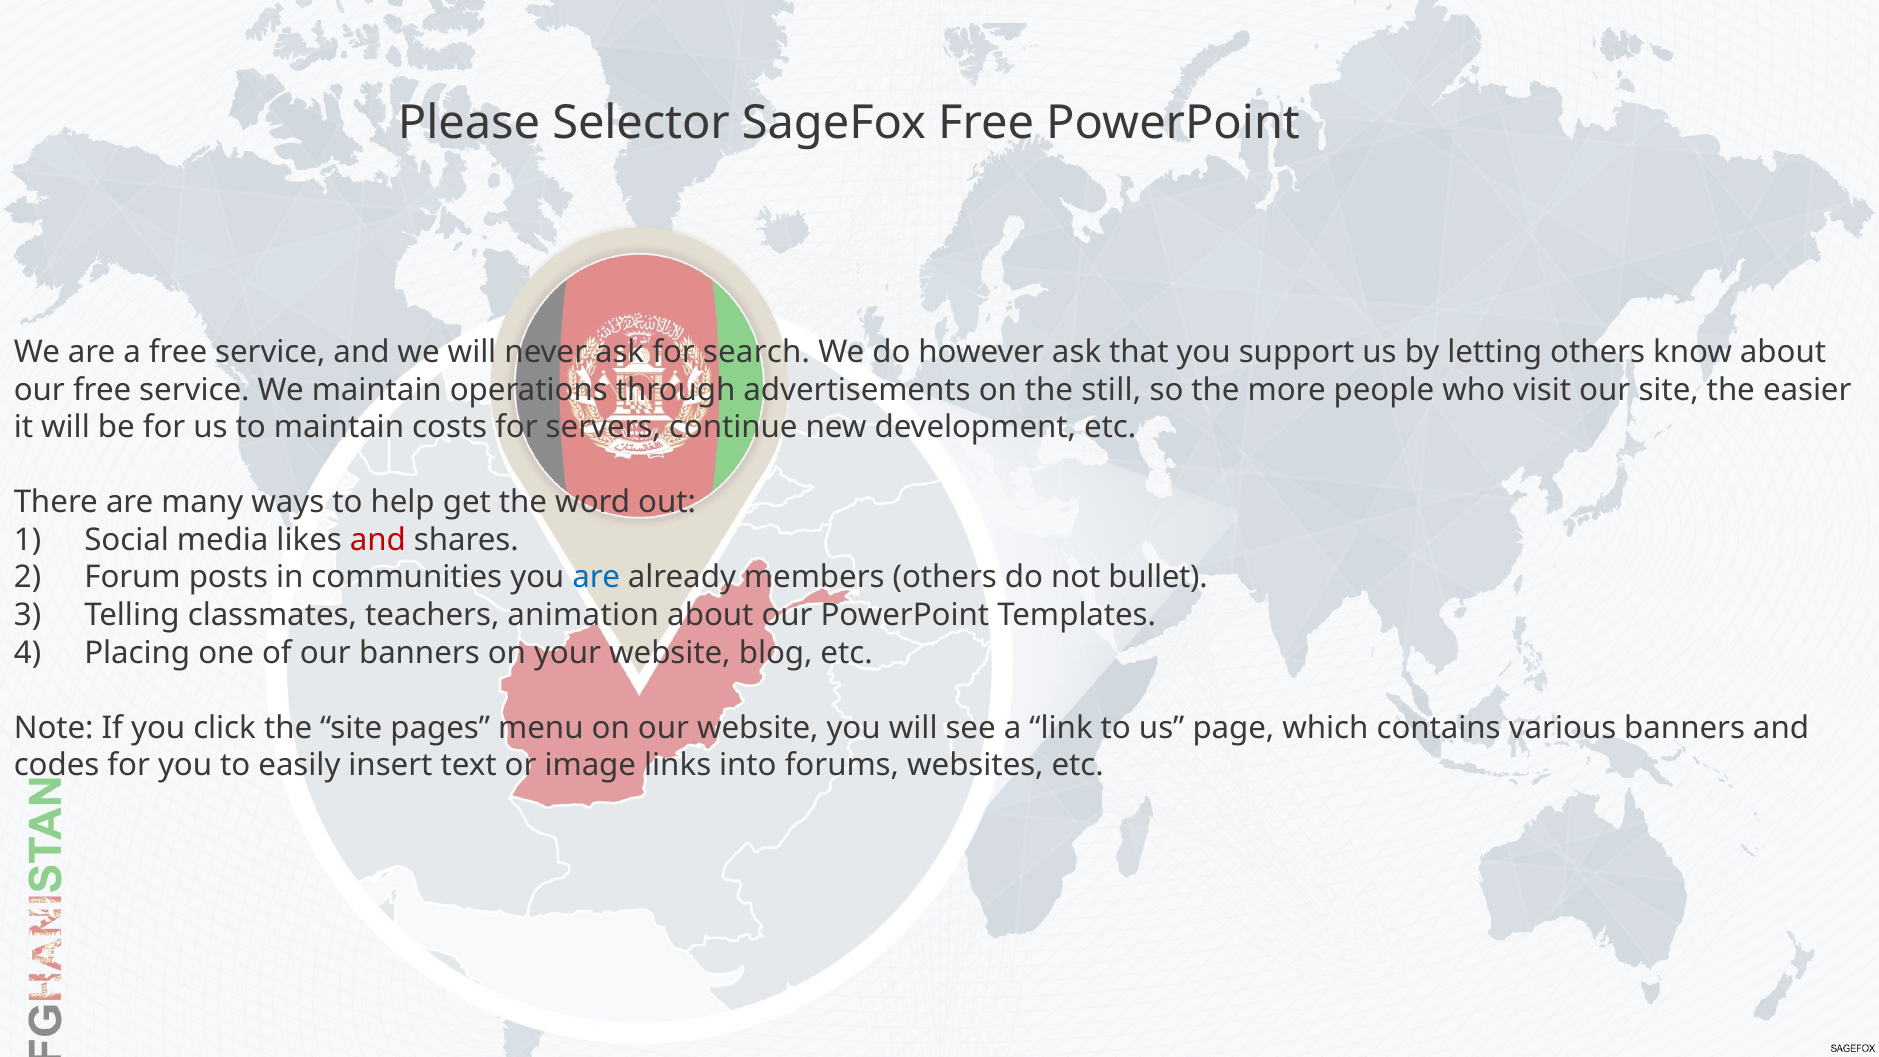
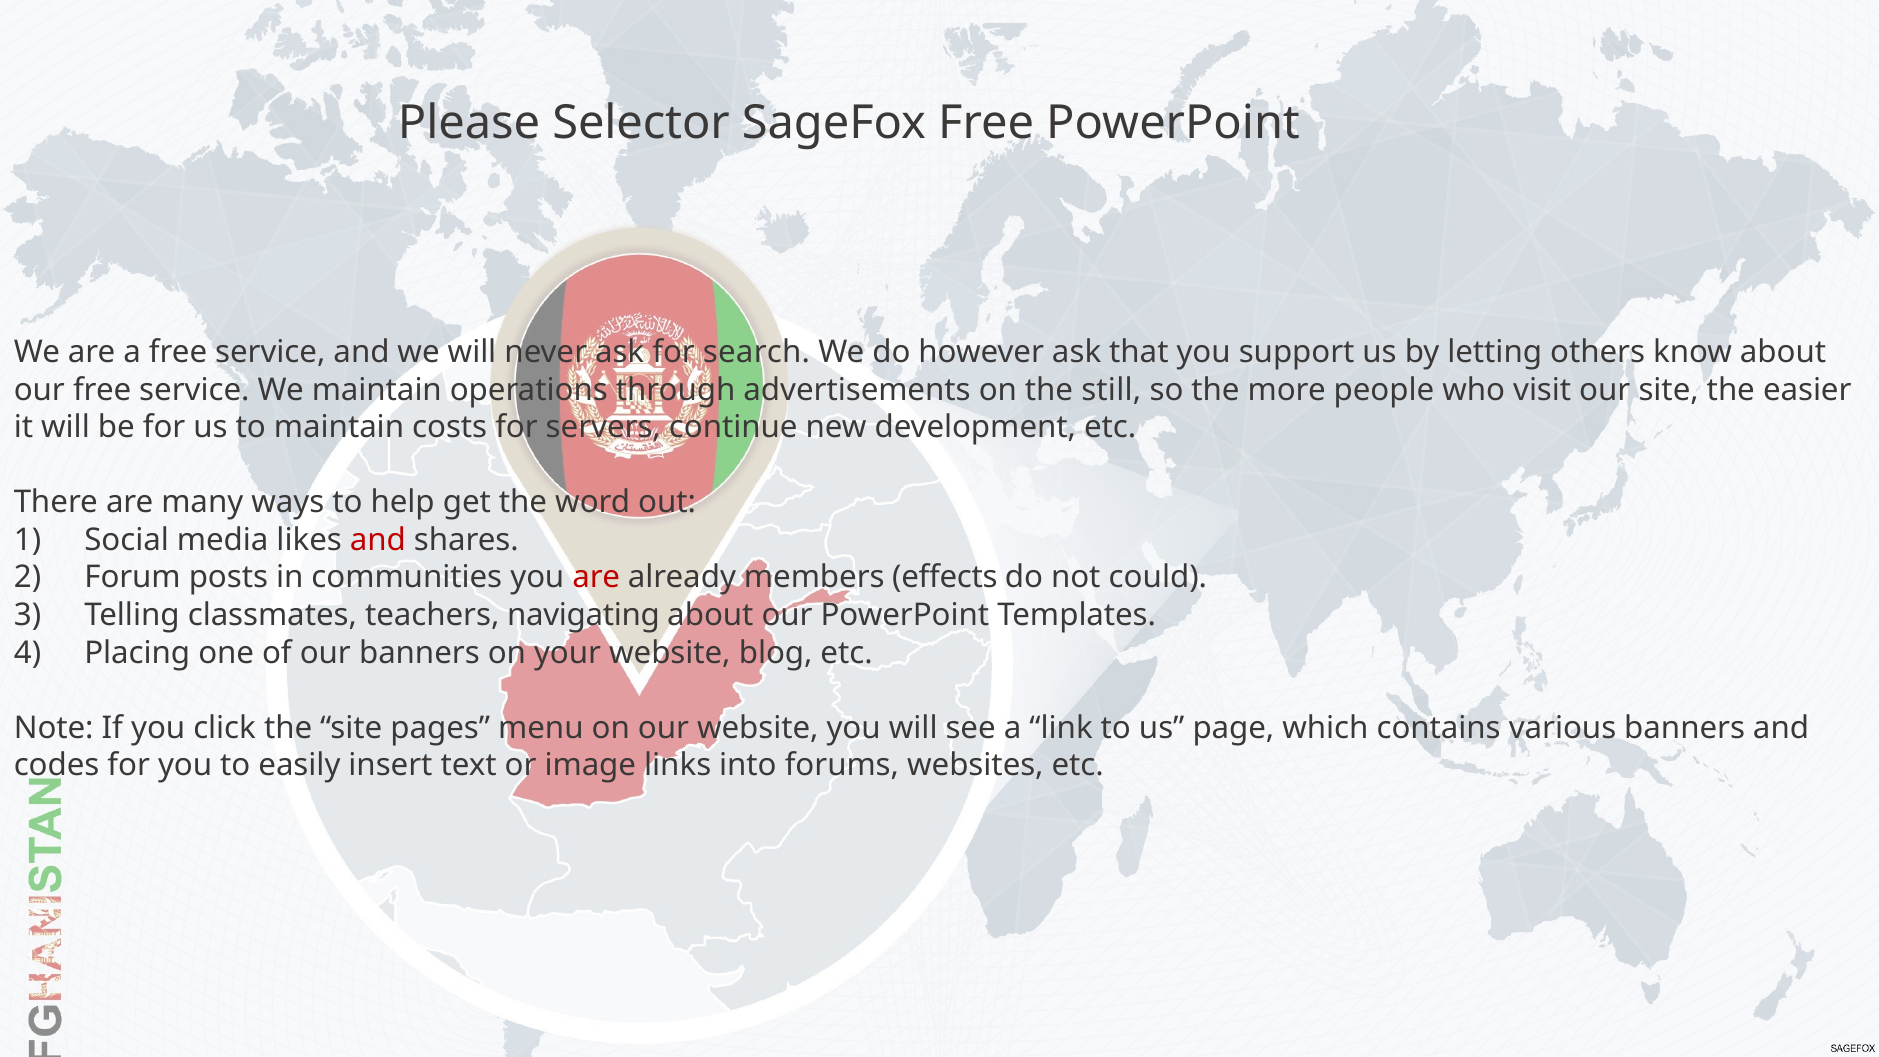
are colour: blue -> red (596, 578)
members others: others -> effects (945, 578)
bullet: bullet -> could (1158, 578)
animation: animation -> navigating (583, 615)
